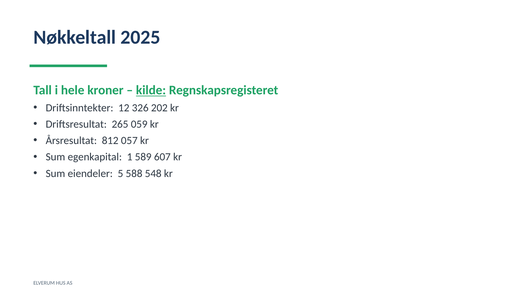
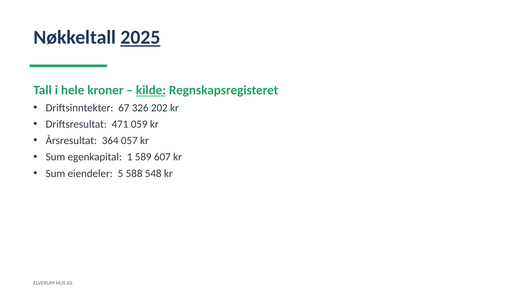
2025 underline: none -> present (140, 37)
12: 12 -> 67 (124, 108)
265: 265 -> 471 (120, 124)
812: 812 -> 364 (110, 141)
